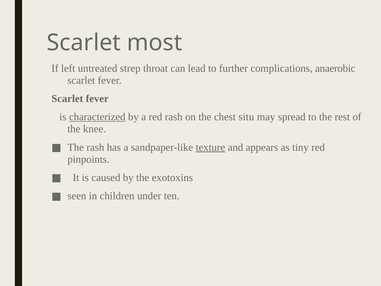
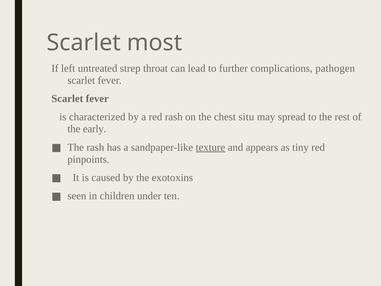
anaerobic: anaerobic -> pathogen (335, 68)
characterized underline: present -> none (97, 117)
knee: knee -> early (95, 129)
